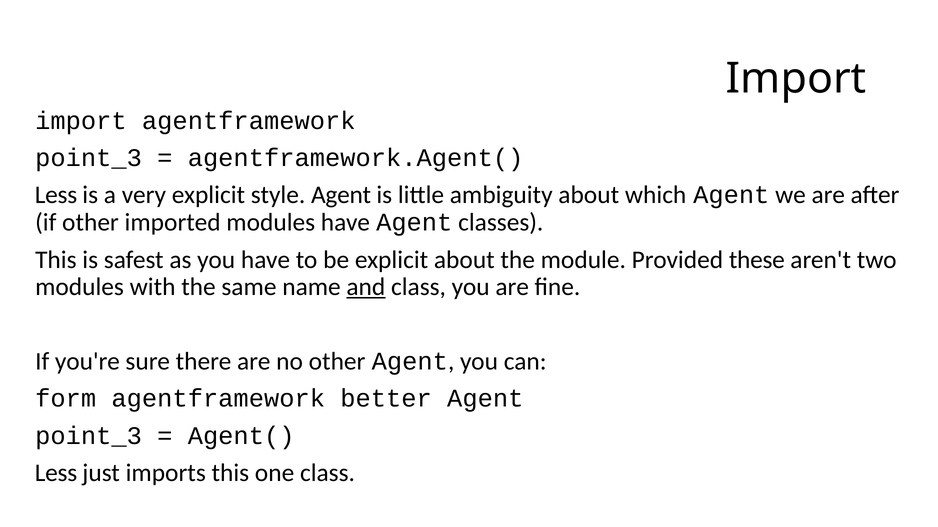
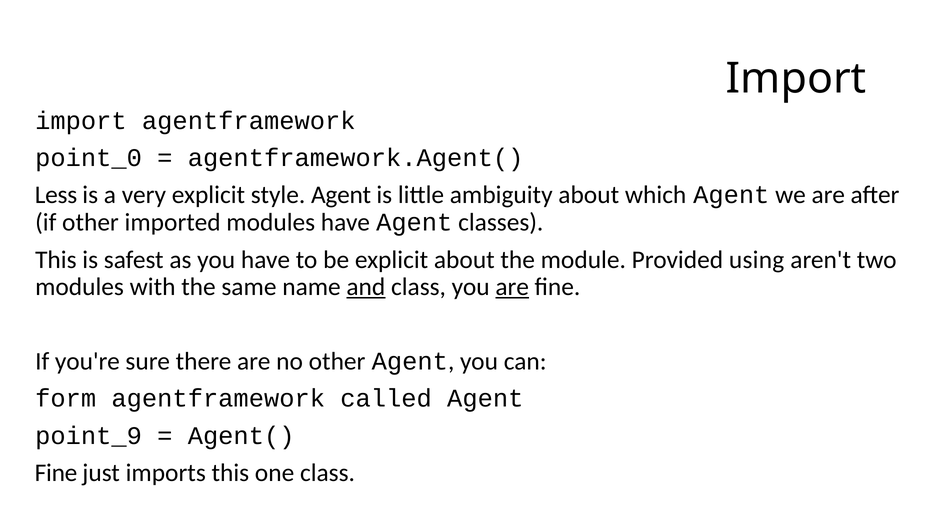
point_3: point_3 -> point_0 (89, 158)
these: these -> using (757, 260)
are underline: none -> present (512, 287)
better: better -> called (386, 399)
point_3: point_3 -> point_9 (89, 436)
Less: Less -> Fine (56, 473)
